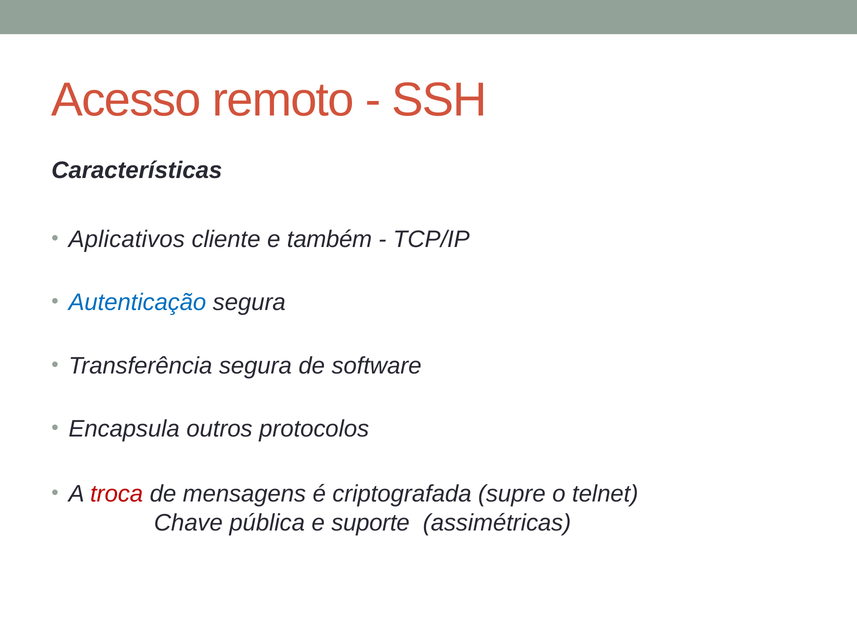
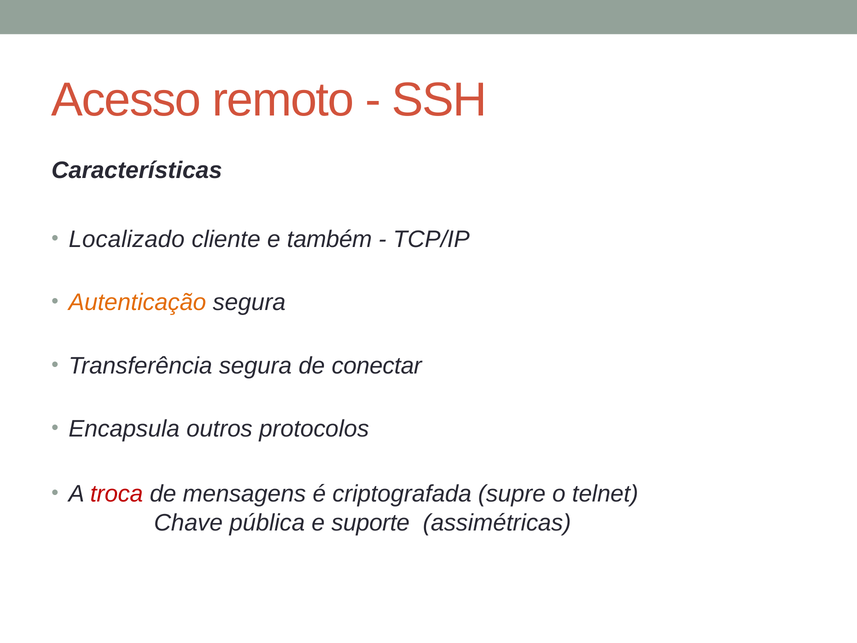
Aplicativos: Aplicativos -> Localizado (127, 239)
Autenticação colour: blue -> orange (137, 303)
software: software -> conectar (377, 366)
